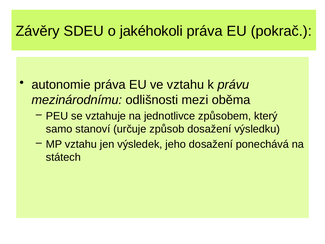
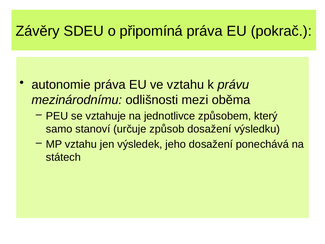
jakéhokoli: jakéhokoli -> připomíná (151, 31)
